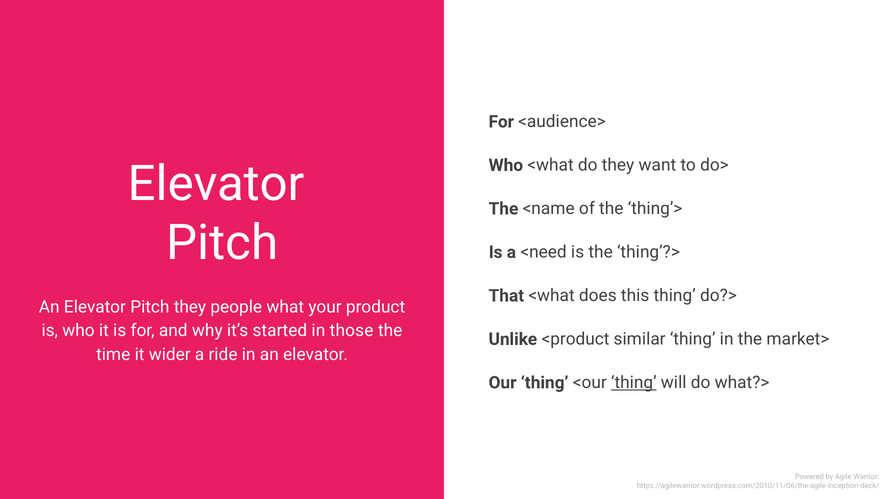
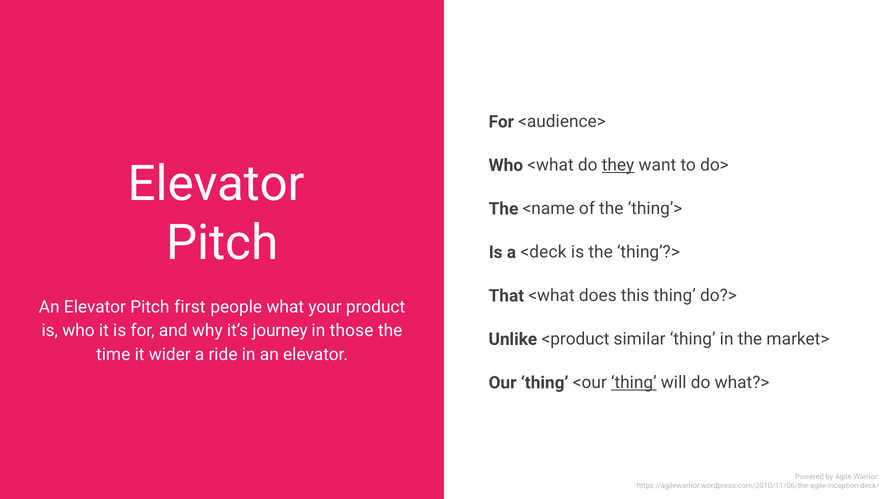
they underline: none -> present (618, 165)
<need: <need -> <deck (543, 252)
Pitch they: they -> first (190, 307)
started: started -> journey (280, 331)
